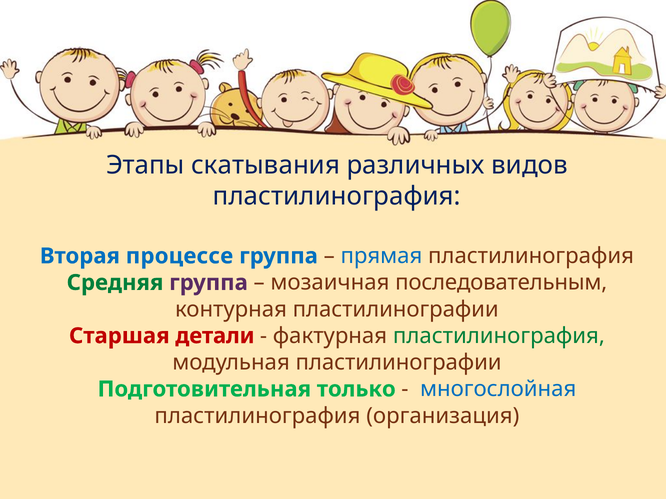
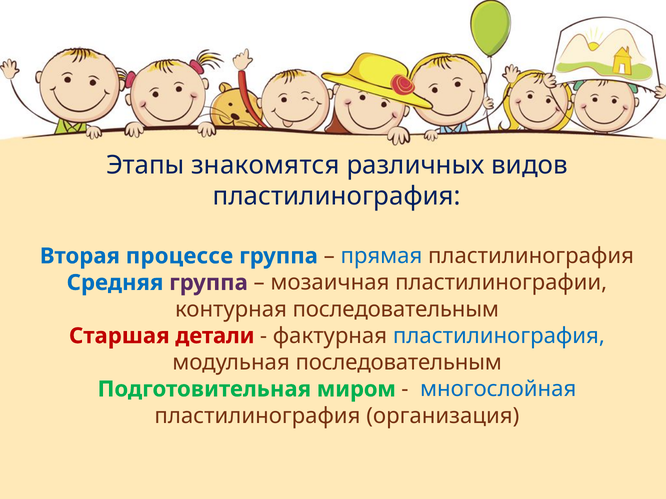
скатывания: скатывания -> знакомятся (265, 165)
Средняя colour: green -> blue (115, 283)
последовательным: последовательным -> пластилинографии (501, 283)
контурная пластилинографии: пластилинографии -> последовательным (396, 310)
пластилинография colour: green -> blue (499, 336)
модульная пластилинографии: пластилинографии -> последовательным (399, 363)
только: только -> миром (356, 389)
